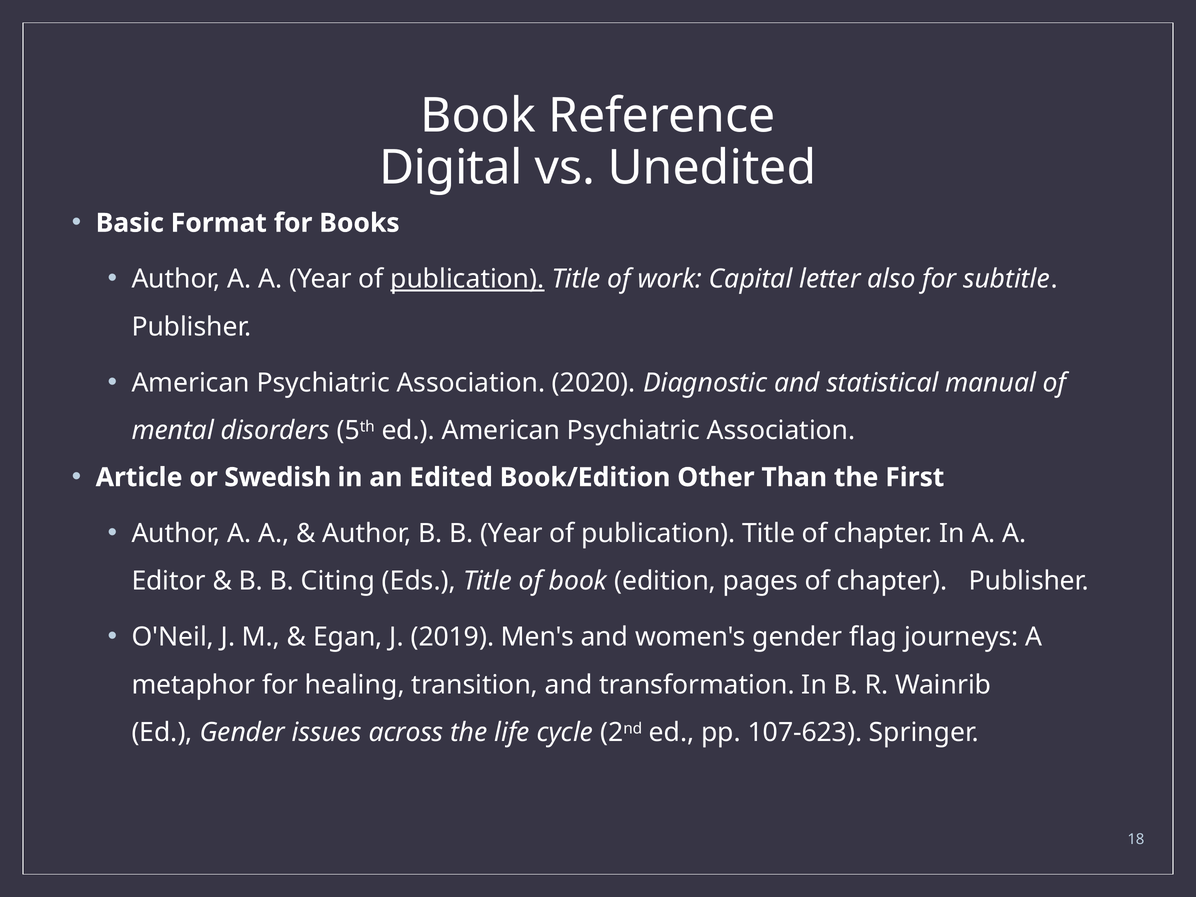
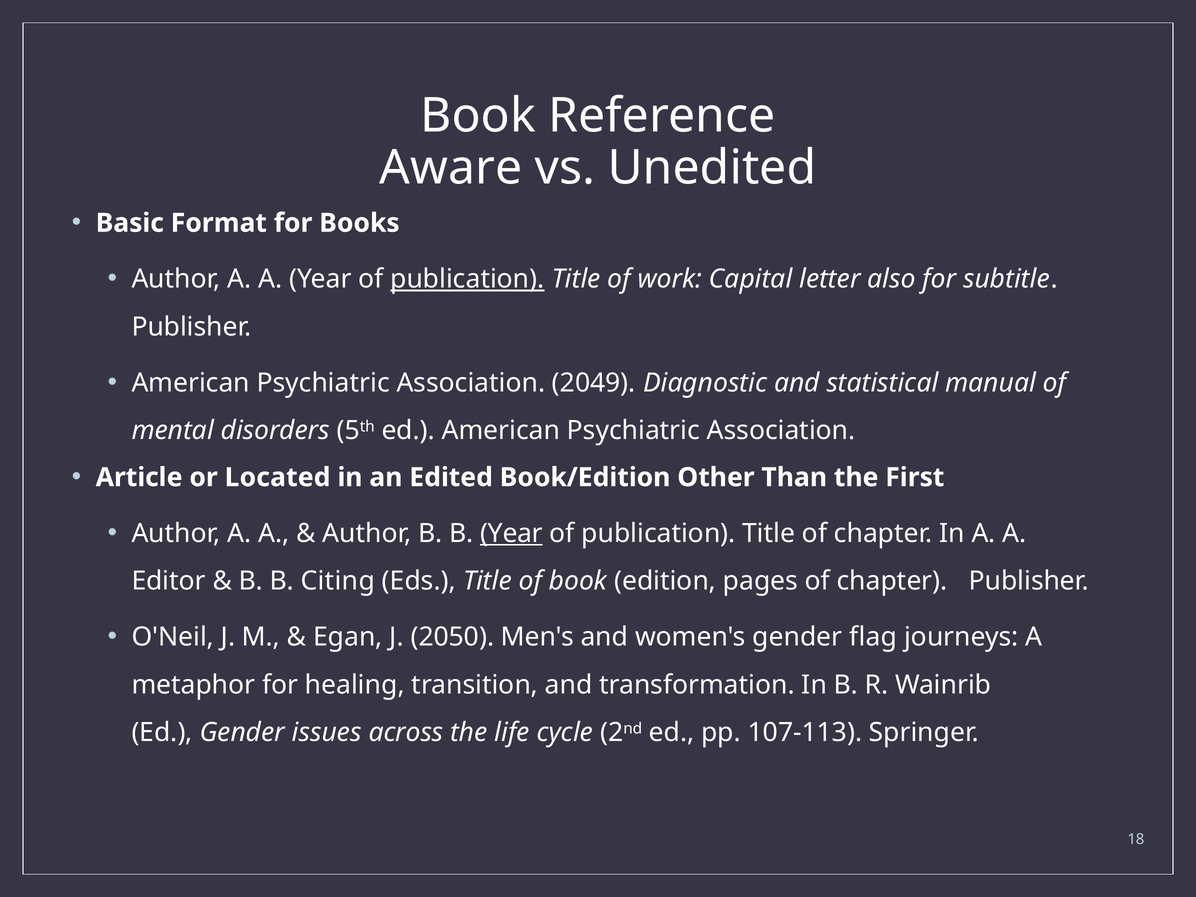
Digital: Digital -> Aware (451, 168)
2020: 2020 -> 2049 (594, 383)
Swedish: Swedish -> Located (278, 477)
Year underline: none -> present (512, 533)
2019: 2019 -> 2050 (452, 637)
107-623: 107-623 -> 107-113 (805, 733)
